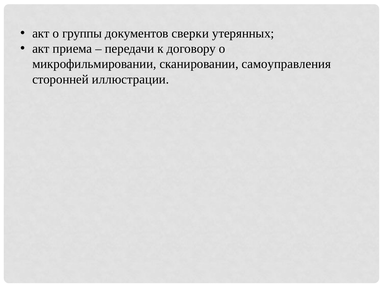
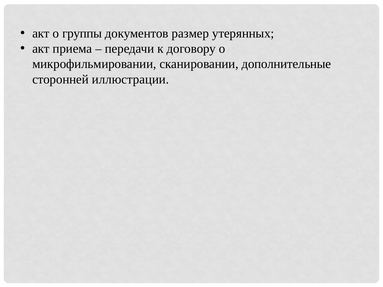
сверки: сверки -> размер (190, 33)
самоуправления: самоуправления -> дополнительные (286, 64)
